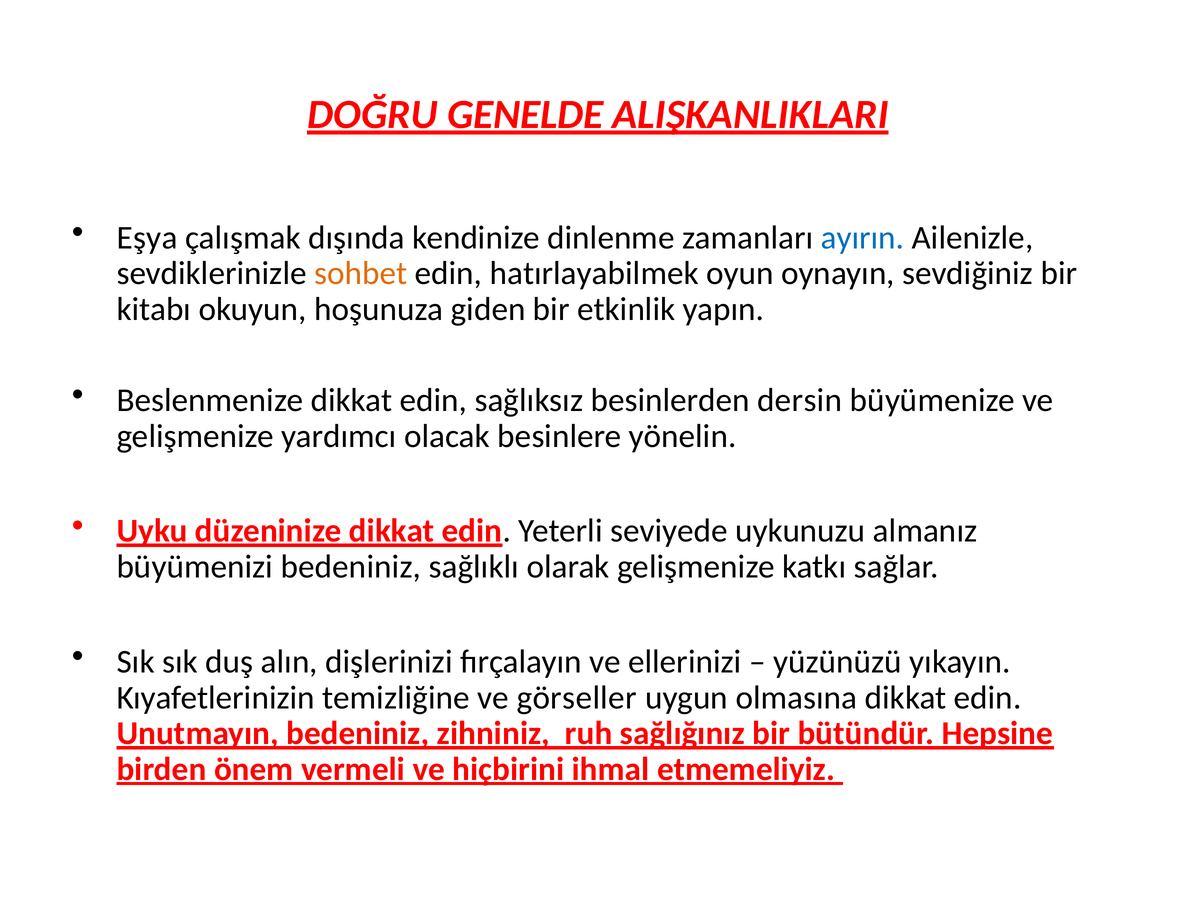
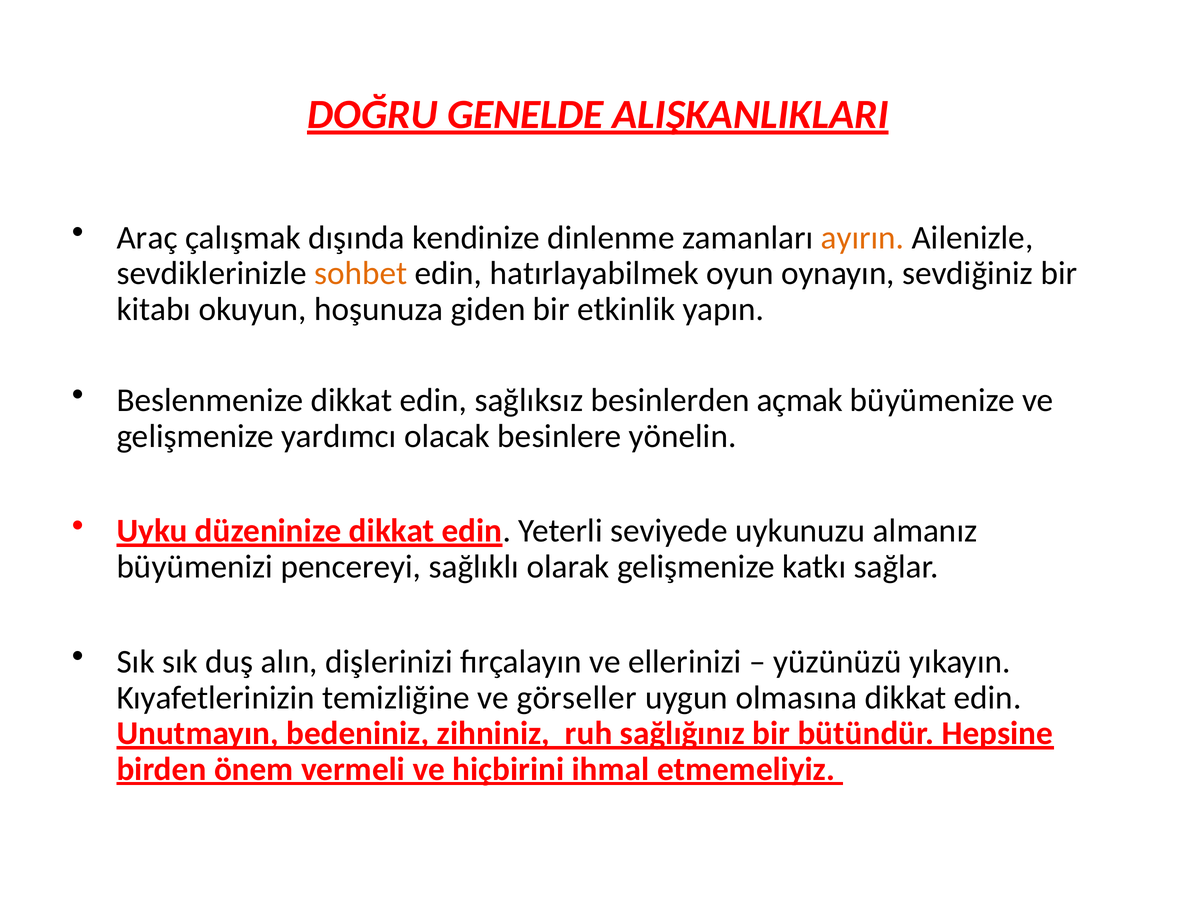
Eşya: Eşya -> Araç (147, 238)
ayırın colour: blue -> orange (863, 238)
dersin: dersin -> açmak (800, 400)
büyümenizi bedeniniz: bedeniniz -> pencereyi (351, 567)
